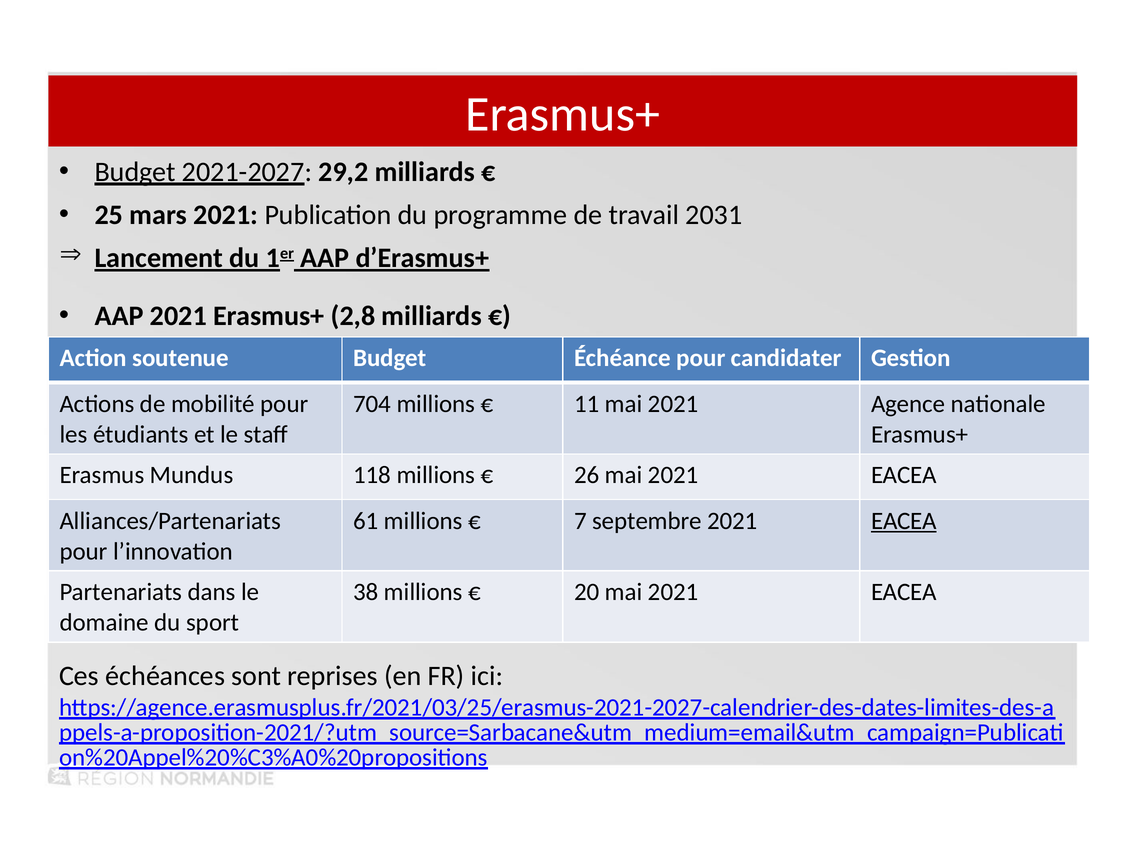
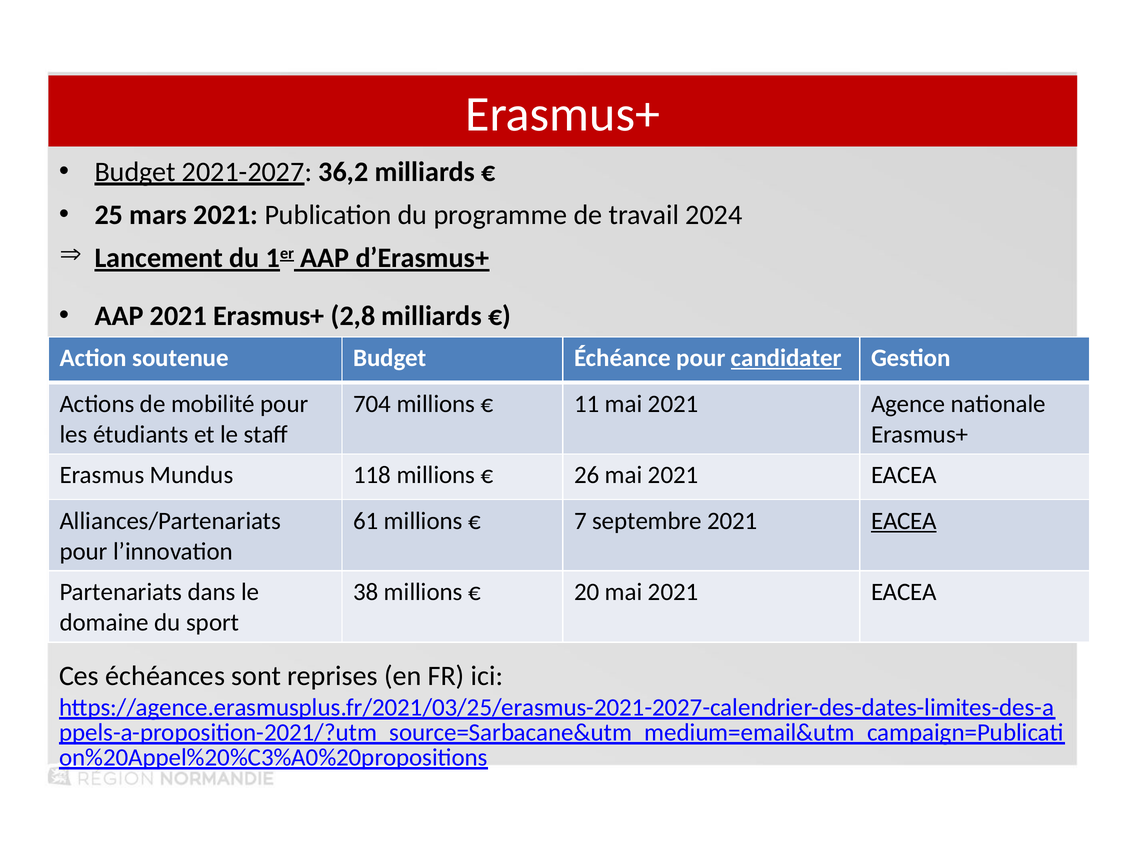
29,2: 29,2 -> 36,2 (343, 172)
2031: 2031 -> 2024 (714, 215)
candidater underline: none -> present (786, 358)
